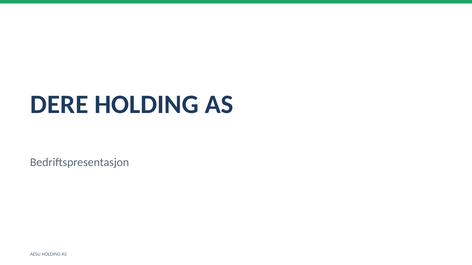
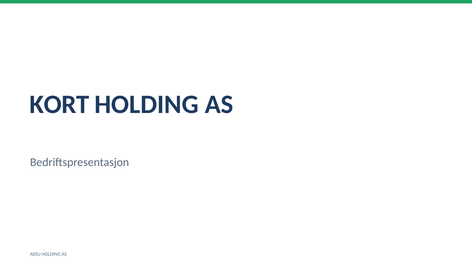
DERE: DERE -> KORT (59, 105)
